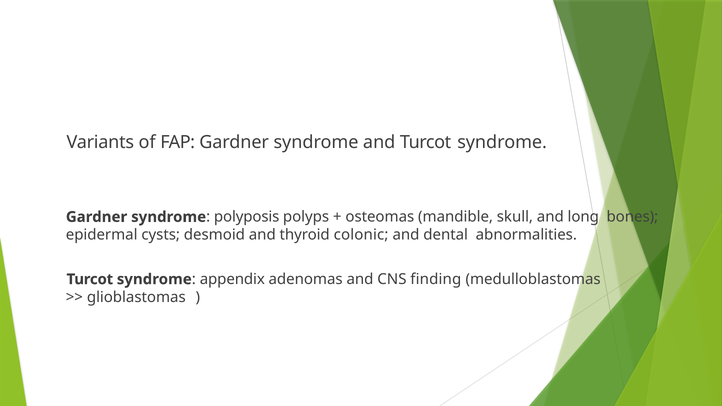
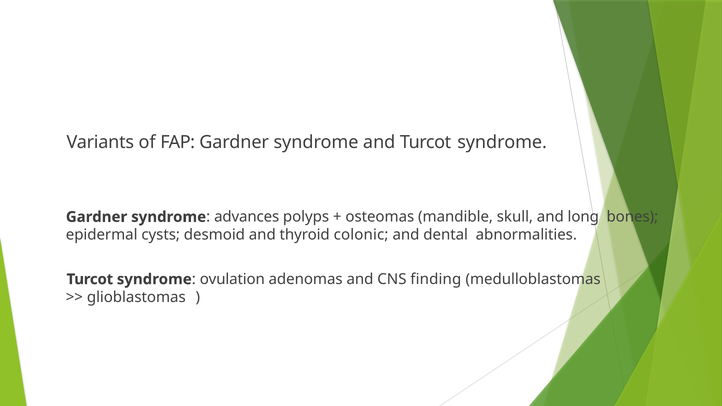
polyposis: polyposis -> advances (247, 217)
appendix: appendix -> ovulation (232, 279)
